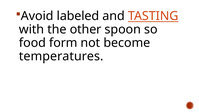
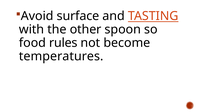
labeled: labeled -> surface (78, 16)
form: form -> rules (63, 43)
